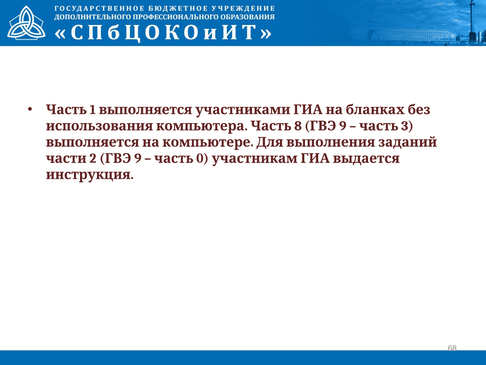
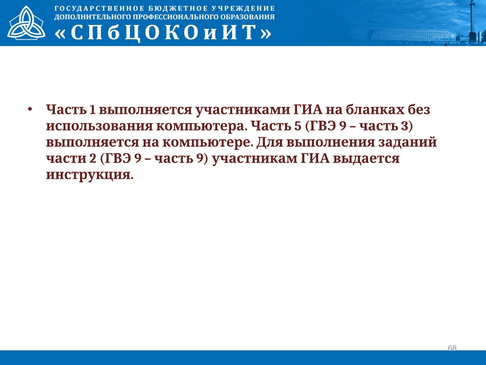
8: 8 -> 5 (298, 126)
0: 0 -> 9 (203, 158)
